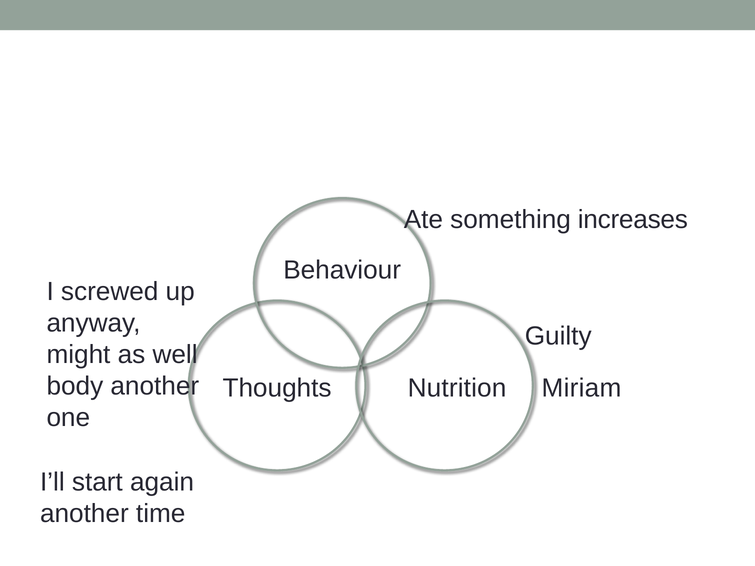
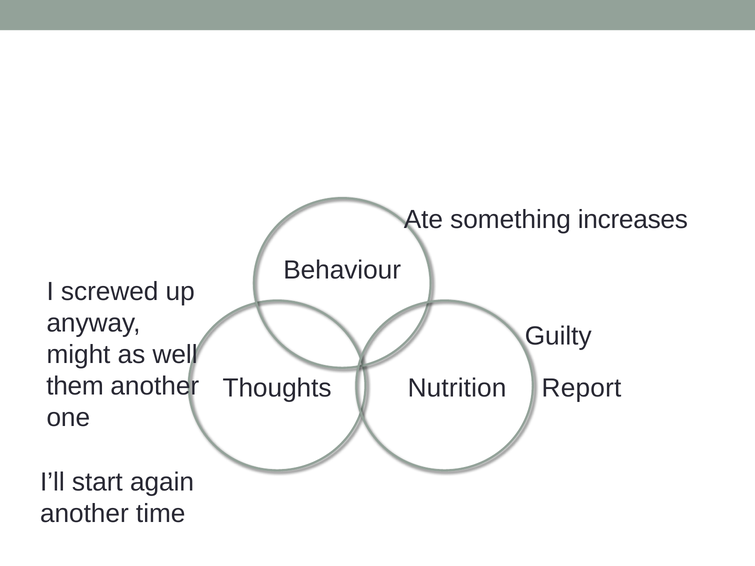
body: body -> them (75, 386)
Miriam: Miriam -> Report (581, 388)
